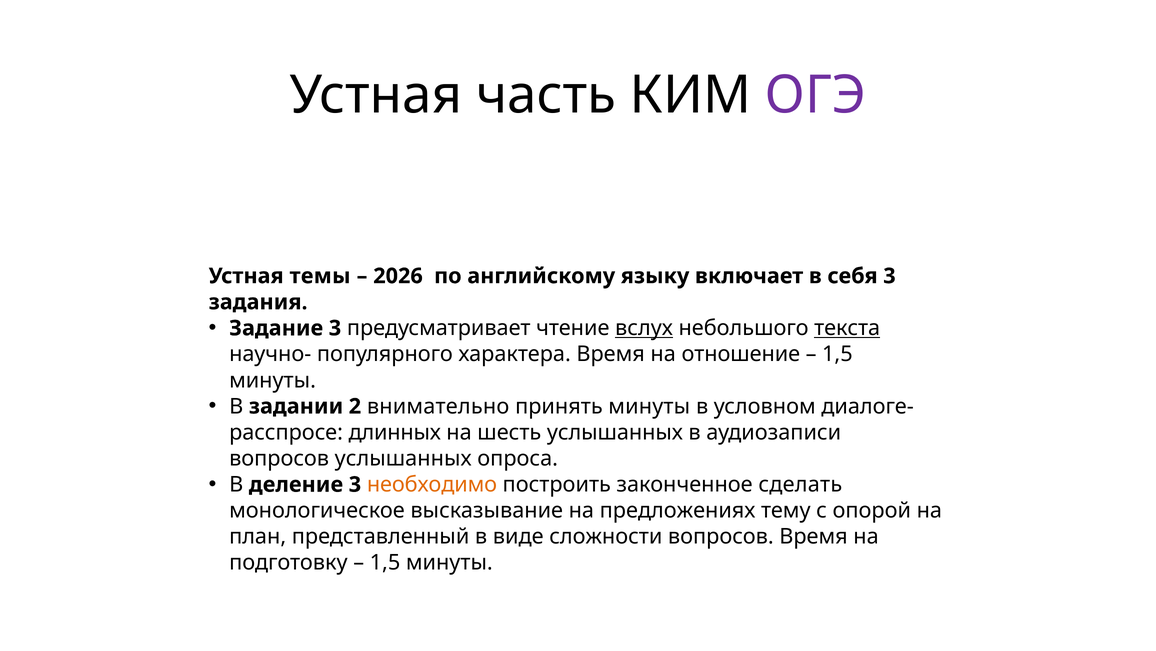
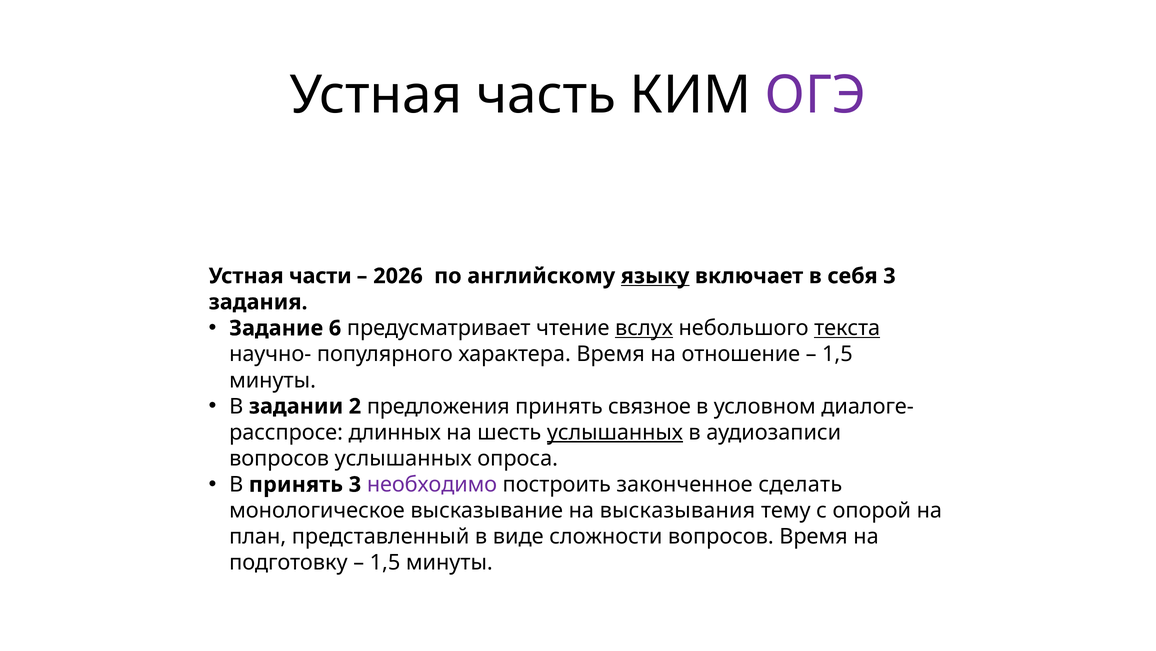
темы: темы -> части (320, 276)
языку underline: none -> present (655, 276)
Задание 3: 3 -> 6 (335, 328)
внимательно: внимательно -> предложения (438, 406)
принять минуты: минуты -> связное (649, 406)
услышанных underline: none -> present (615, 432)
В деление: деление -> принять (296, 484)
необходимо colour: orange -> purple (432, 484)
предложениях: предложениях -> высказывания (677, 510)
